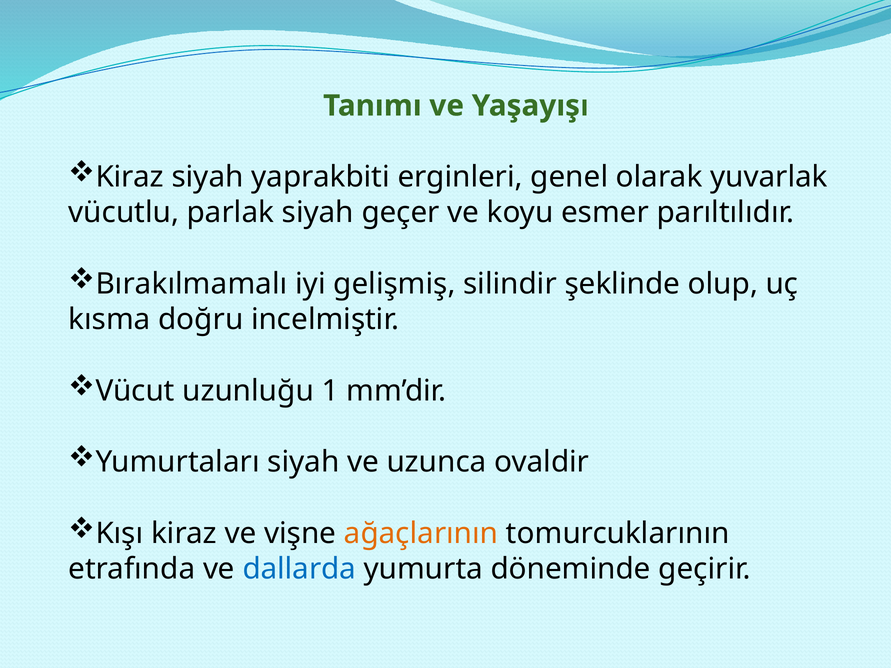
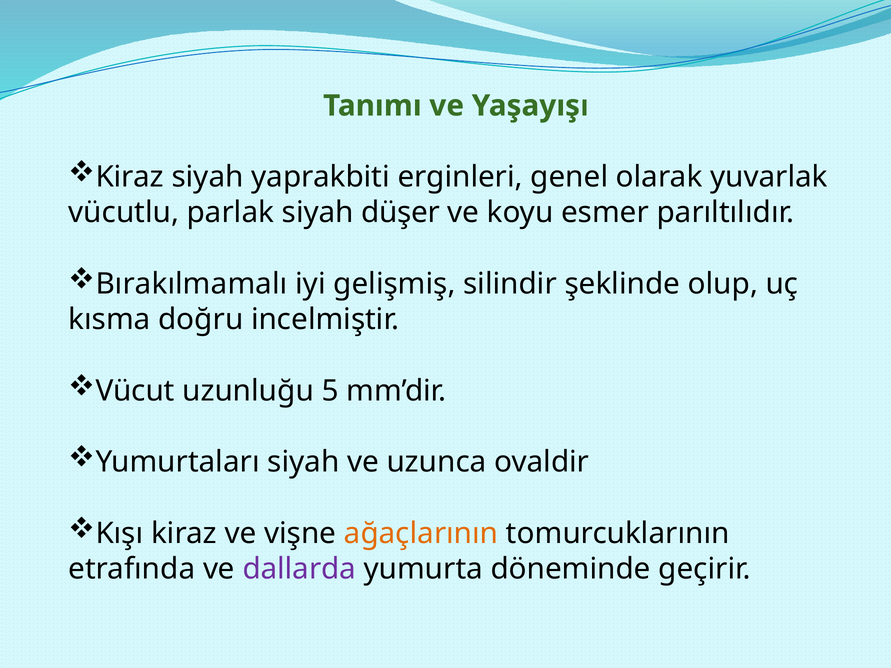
geçer: geçer -> düşer (401, 213)
1: 1 -> 5 (330, 391)
dallarda colour: blue -> purple (299, 569)
